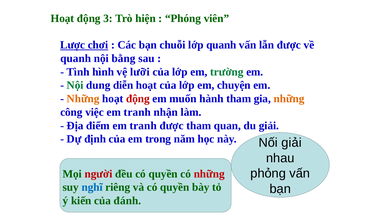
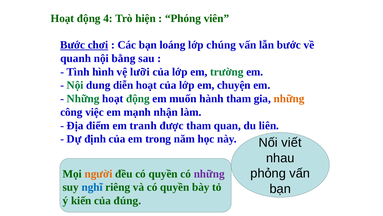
3: 3 -> 4 (108, 18)
Lược: Lược -> Bước (73, 45)
chuỗi: chuỗi -> loáng (173, 45)
lớp quanh: quanh -> chúng (221, 45)
lẫn được: được -> bước (289, 45)
Những colour: orange -> green (83, 98)
động colour: red -> green (138, 98)
việc em tranh: tranh -> mạnh (137, 112)
du giải: giải -> liên (269, 125)
Nối giải: giải -> viết (292, 142)
người colour: red -> orange (98, 173)
những colour: red -> purple (209, 173)
đánh: đánh -> đúng (127, 200)
